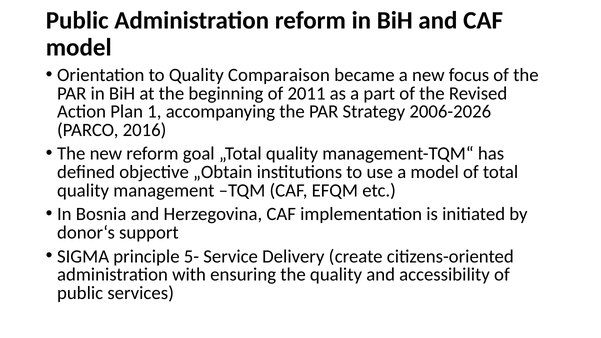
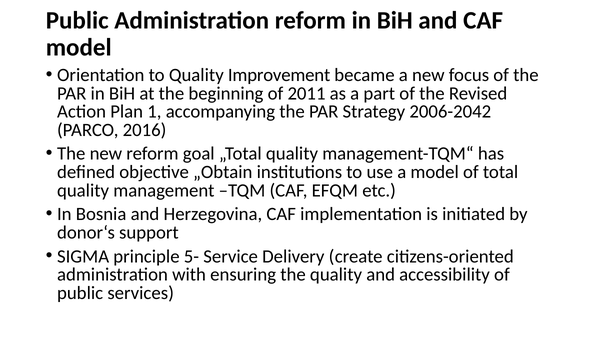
Comparaison: Comparaison -> Improvement (279, 75)
2006-2026: 2006-2026 -> 2006-2042 (450, 112)
